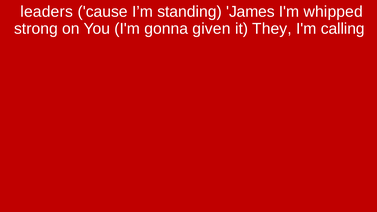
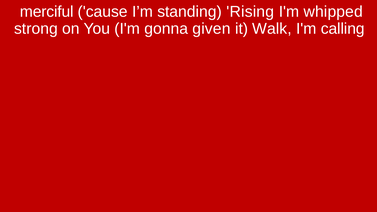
leaders: leaders -> merciful (47, 12)
James: James -> Rising (250, 12)
They: They -> Walk (272, 29)
